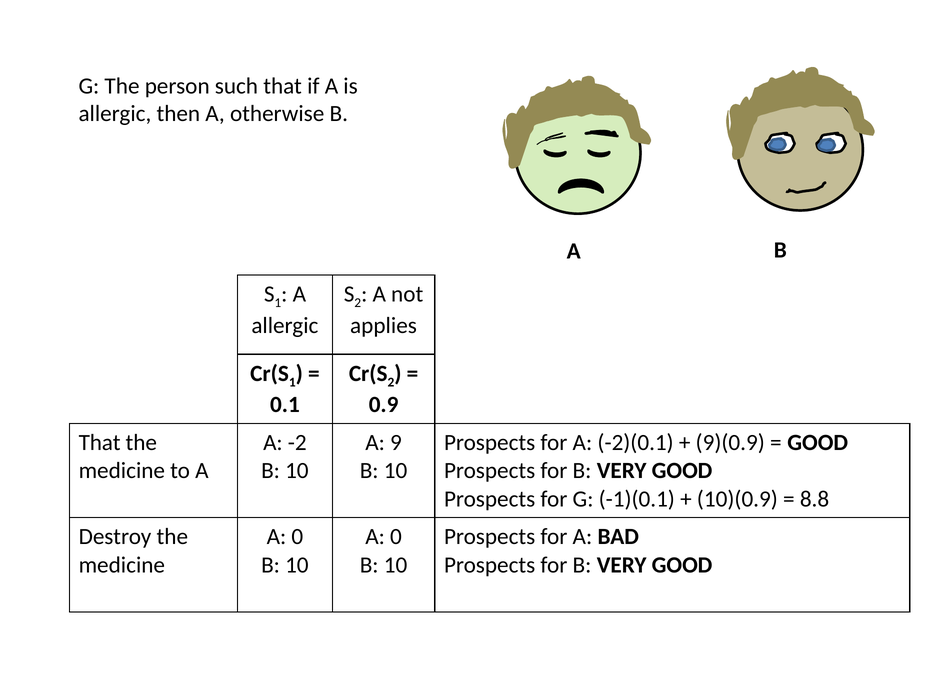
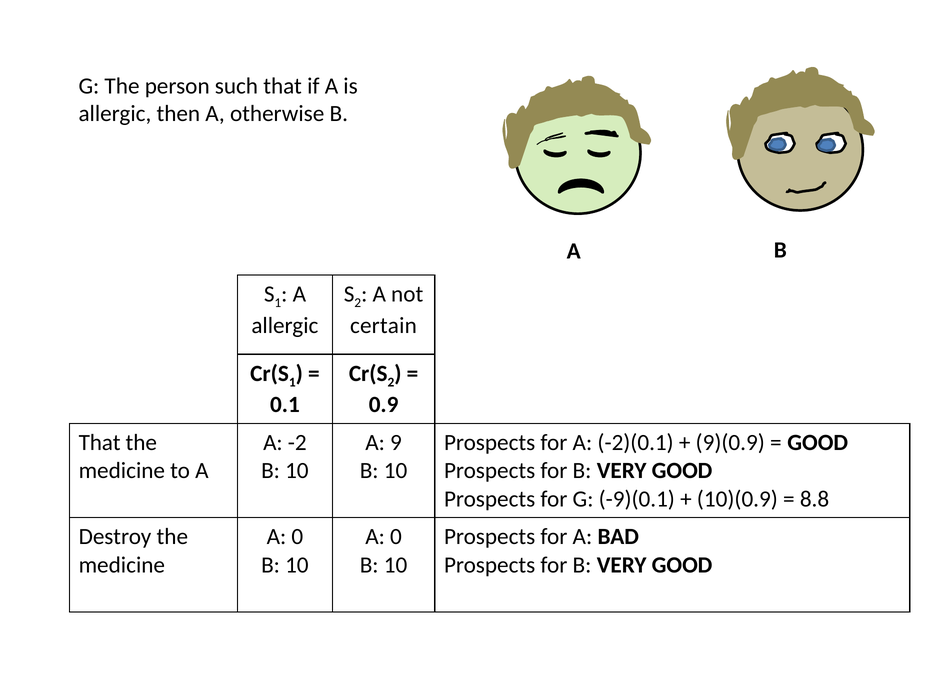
applies: applies -> certain (383, 325)
-1)(0.1: -1)(0.1 -> -9)(0.1 (637, 499)
